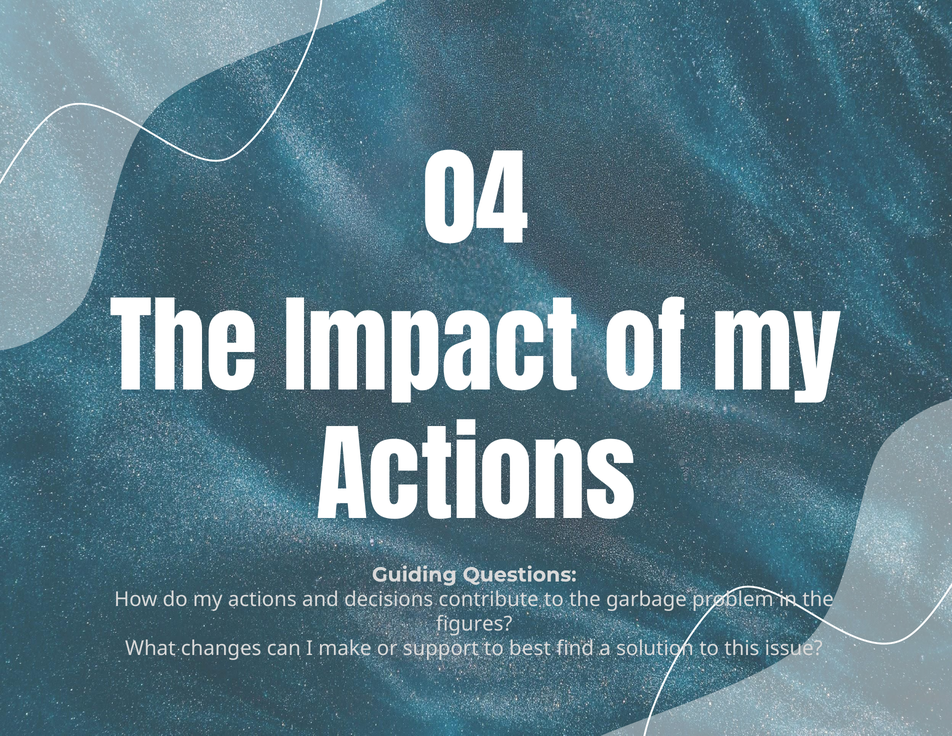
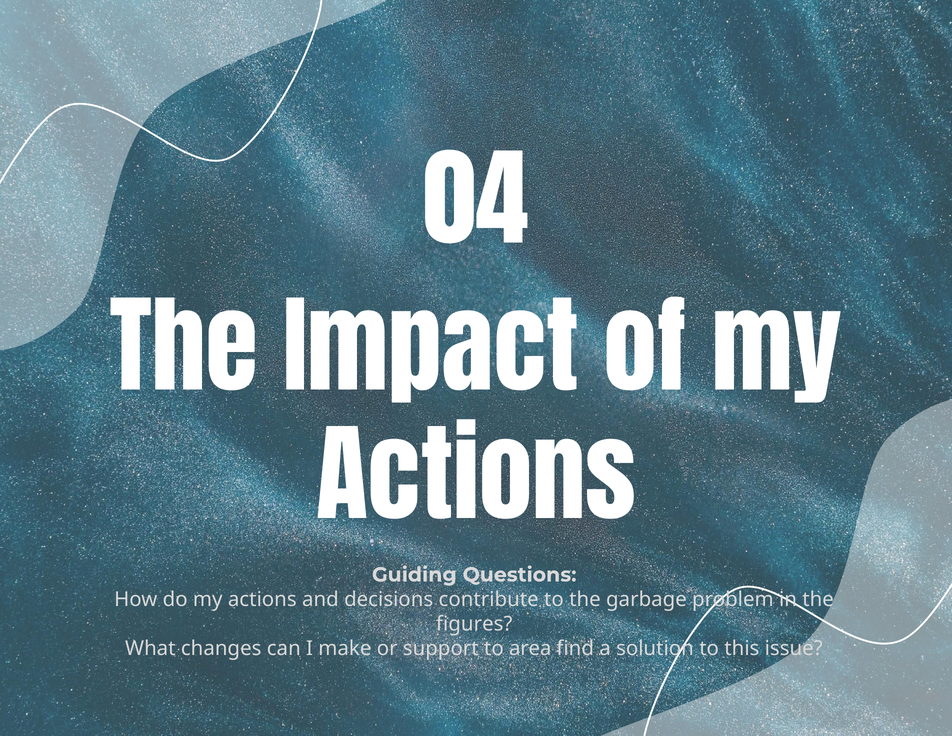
best: best -> area (530, 648)
